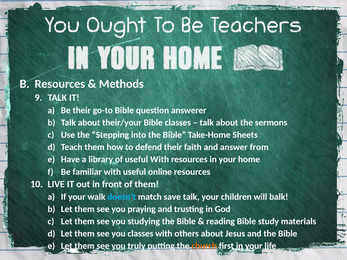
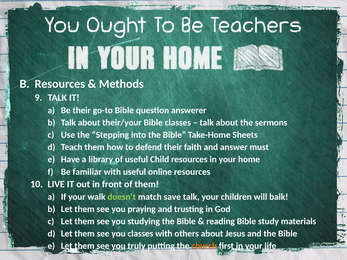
from: from -> must (259, 147)
useful With: With -> Child (160, 160)
doesn’t colour: light blue -> light green (122, 197)
